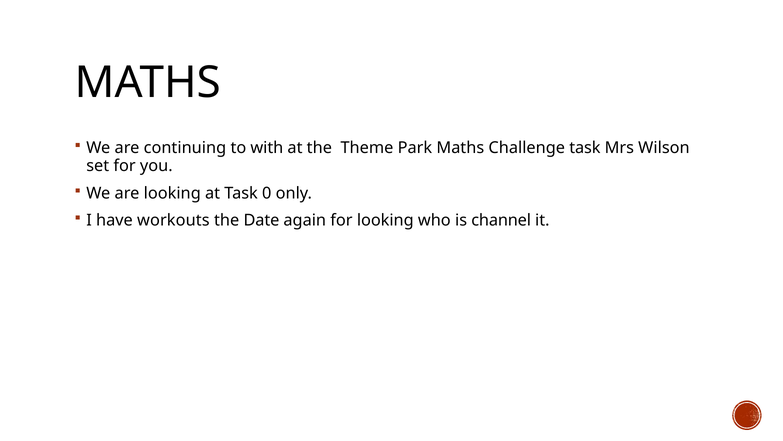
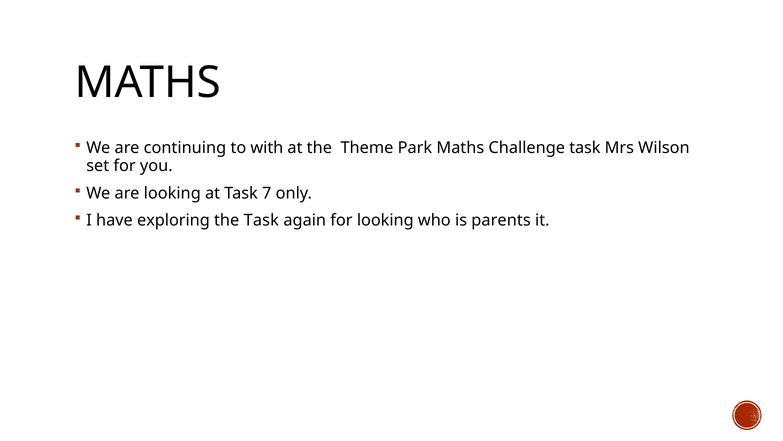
0: 0 -> 7 (267, 193)
workouts: workouts -> exploring (173, 220)
the Date: Date -> Task (261, 220)
channel: channel -> parents (501, 220)
